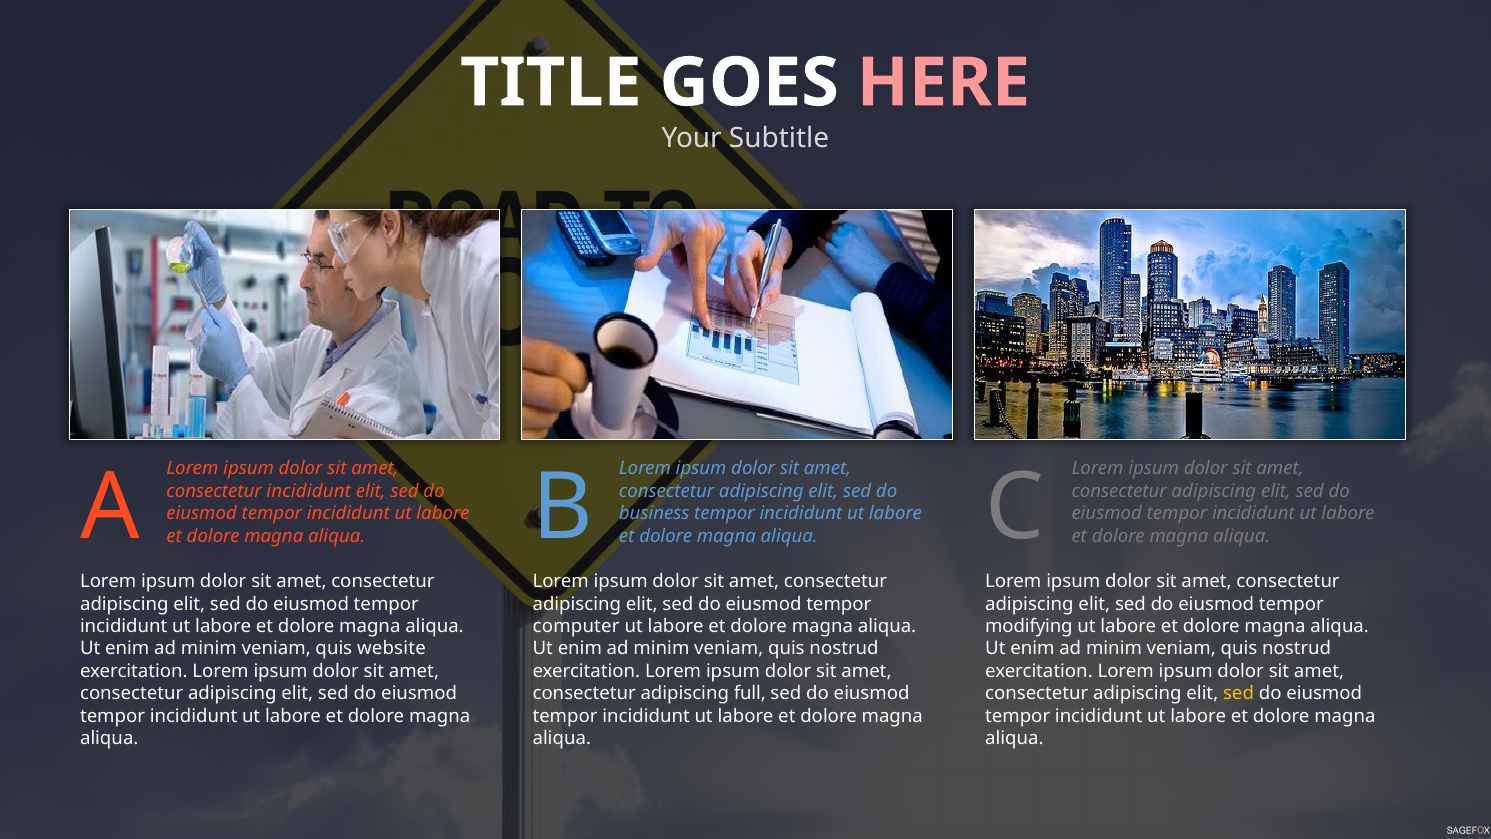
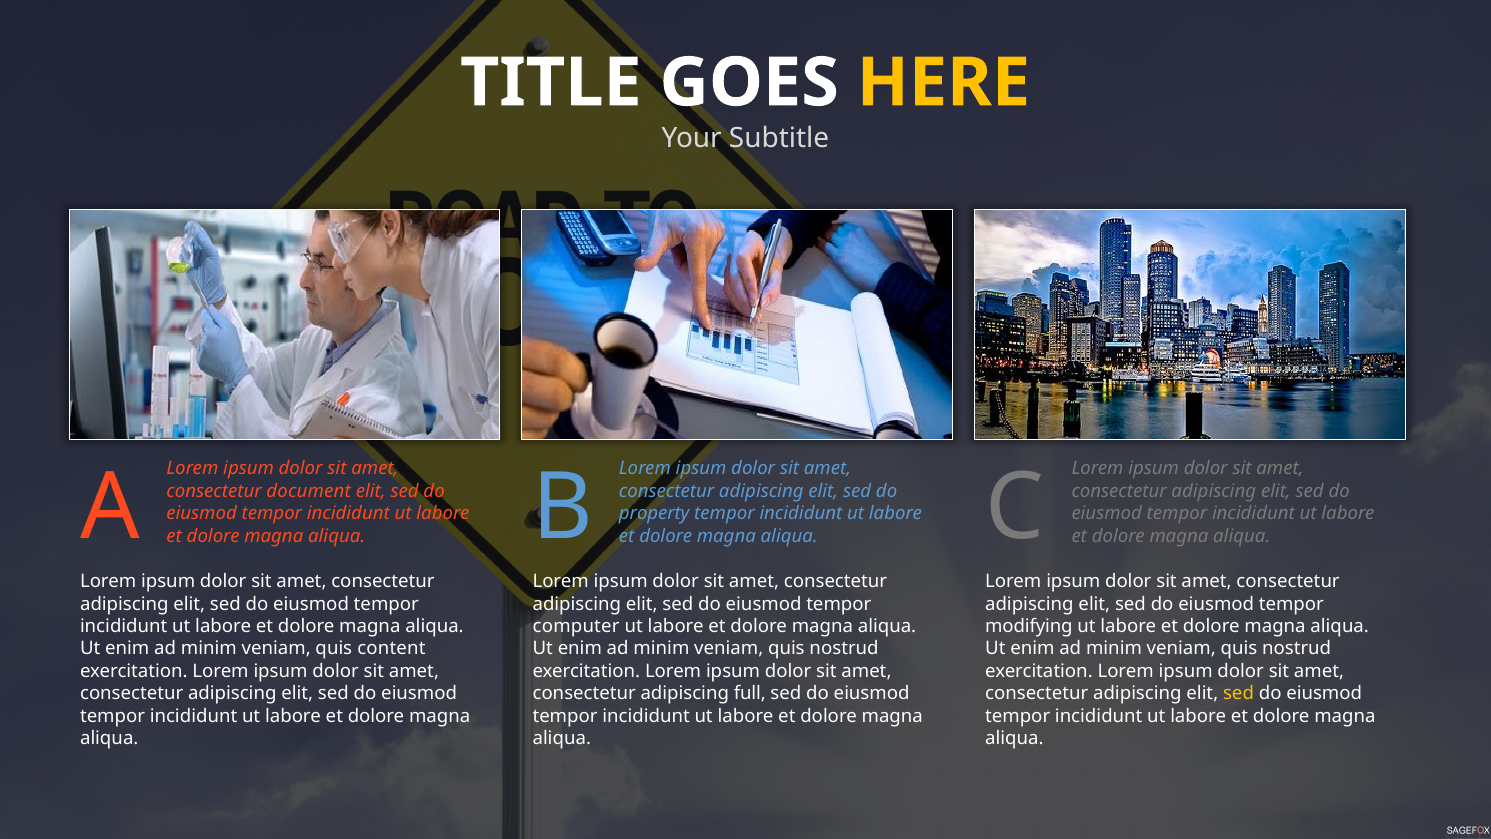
HERE colour: pink -> yellow (943, 83)
consectetur incididunt: incididunt -> document (309, 491)
business: business -> property (654, 513)
website: website -> content (391, 649)
